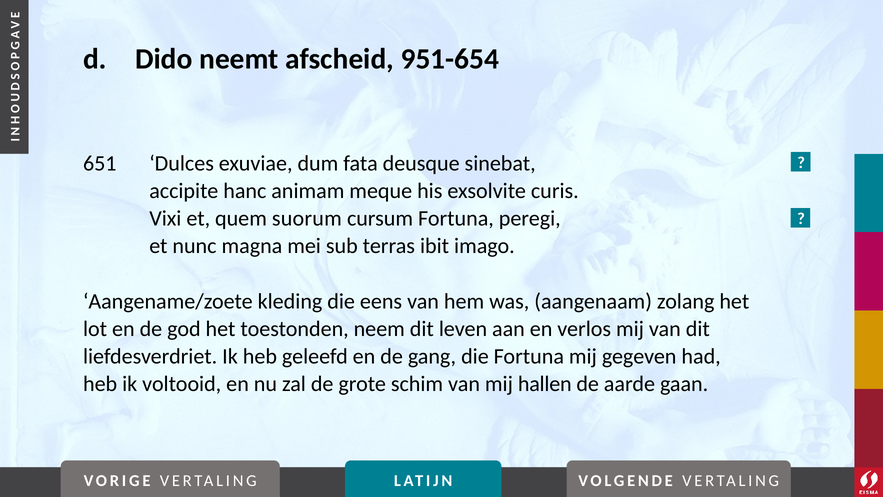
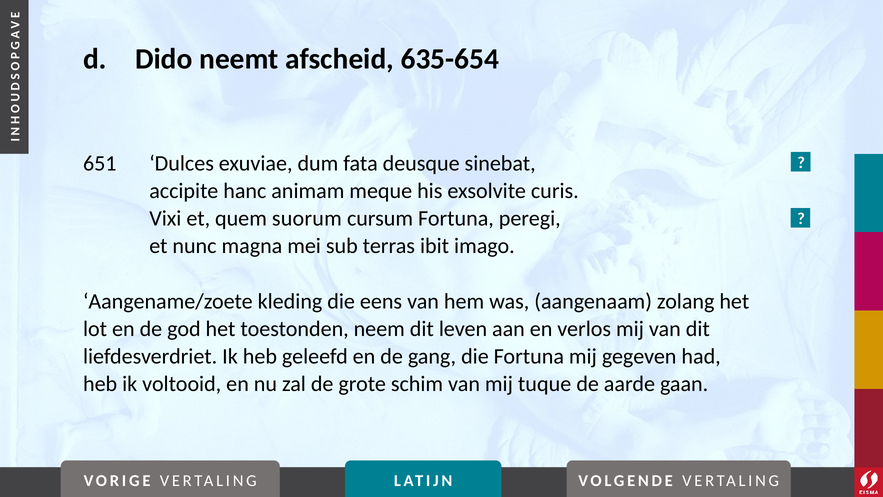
951-654: 951-654 -> 635-654 (450, 59)
hallen: hallen -> tuque (545, 384)
